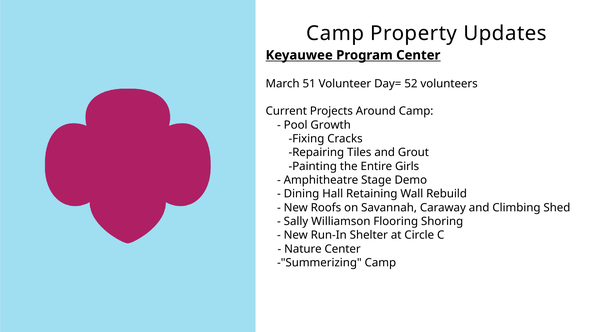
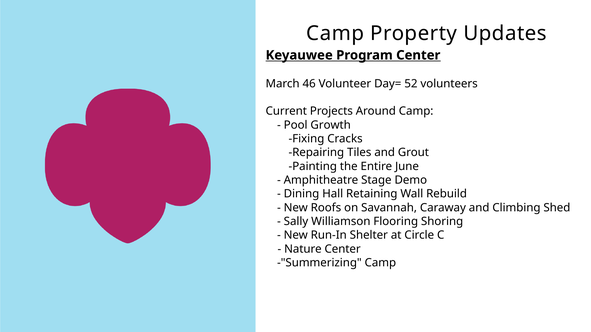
51: 51 -> 46 (309, 84)
Girls: Girls -> June (407, 167)
